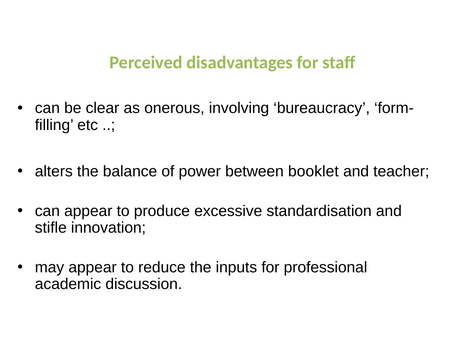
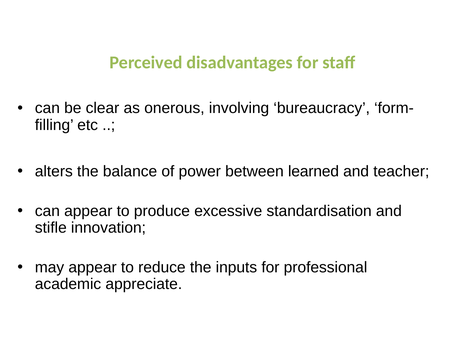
booklet: booklet -> learned (314, 171)
discussion: discussion -> appreciate (144, 284)
